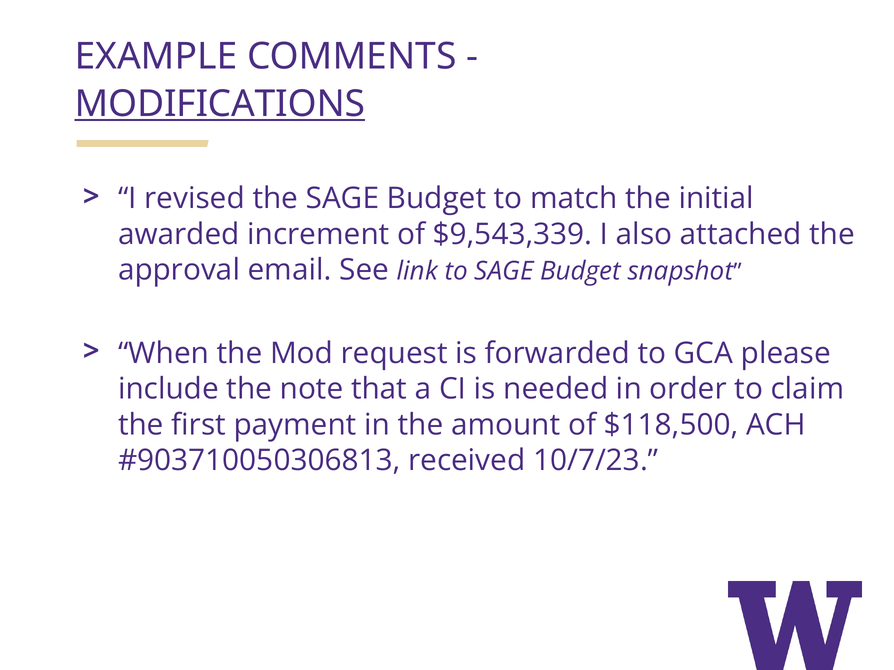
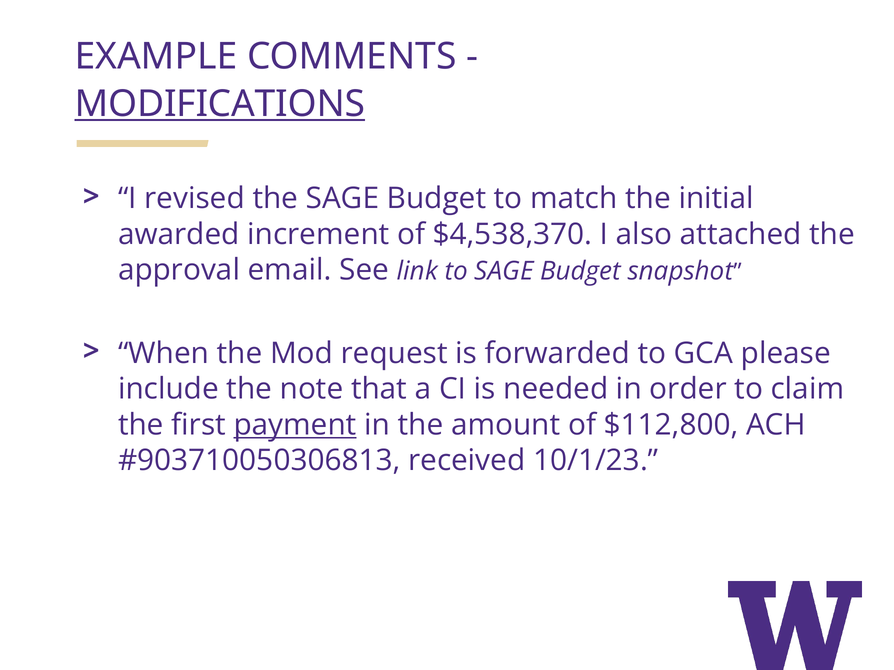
$9,543,339: $9,543,339 -> $4,538,370 (512, 234)
payment underline: none -> present (295, 425)
$118,500: $118,500 -> $112,800 (671, 425)
10/7/23: 10/7/23 -> 10/1/23 (596, 461)
